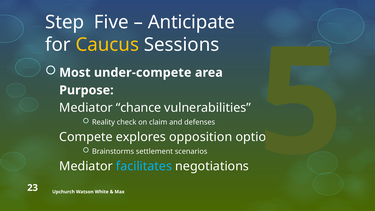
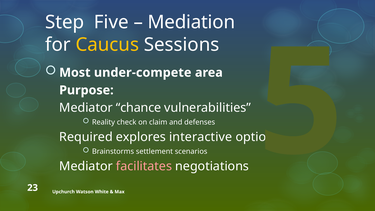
Anticipate: Anticipate -> Mediation (191, 22)
Compete: Compete -> Required (86, 137)
opposition: opposition -> interactive (201, 137)
facilitates colour: light blue -> pink (144, 166)
